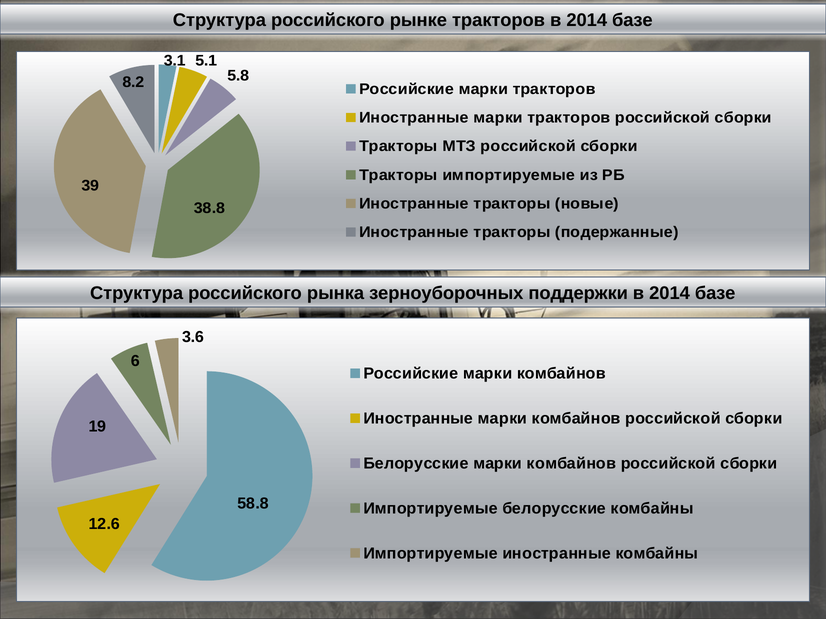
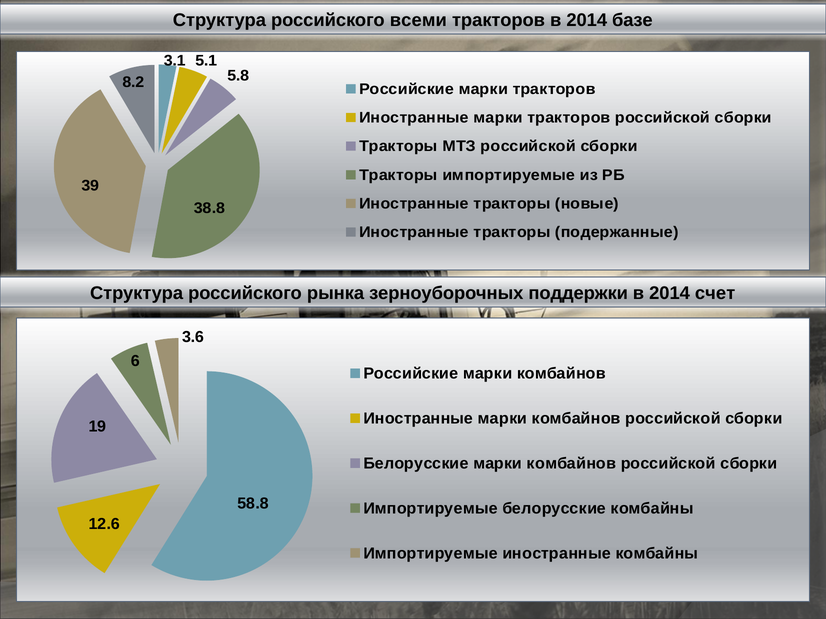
рынке: рынке -> всеми (418, 20)
базе: базе -> счет (715, 294)
